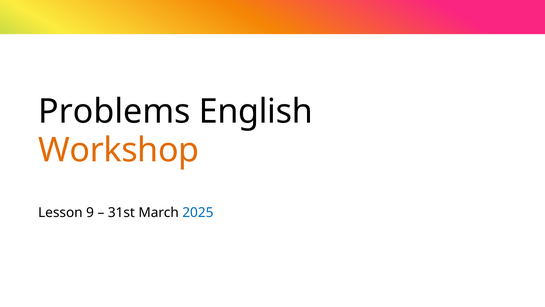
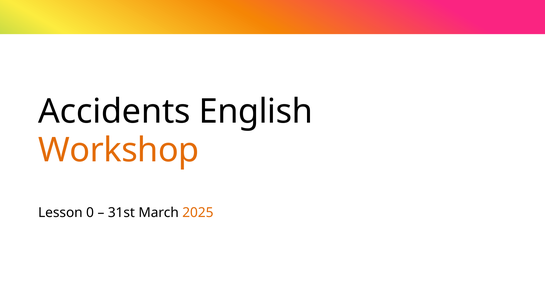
Problems: Problems -> Accidents (114, 111)
9: 9 -> 0 (90, 212)
2025 colour: blue -> orange (198, 212)
